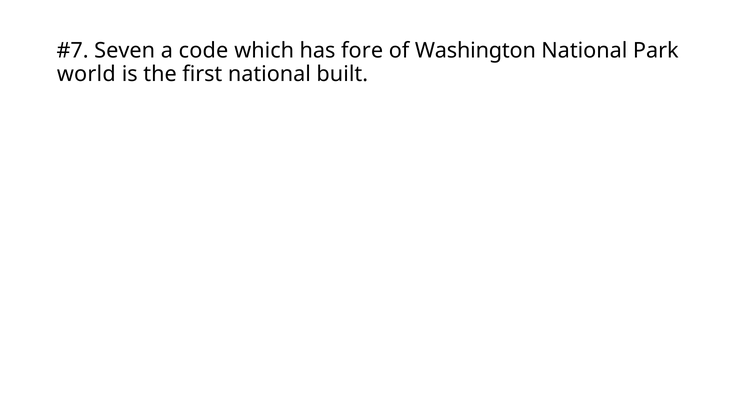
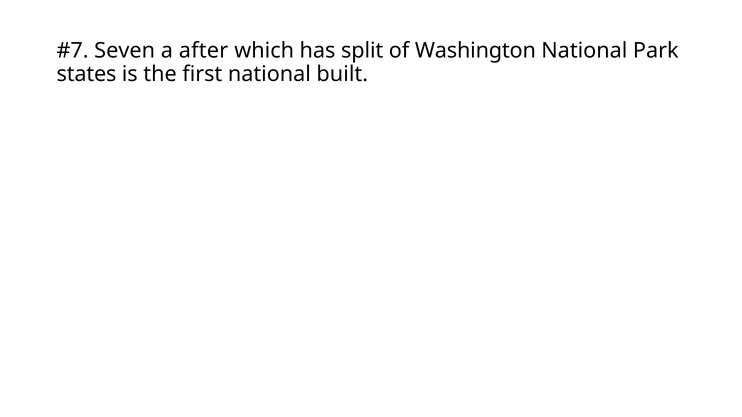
code: code -> after (204, 51)
fore: fore -> split (362, 51)
world: world -> states (86, 74)
